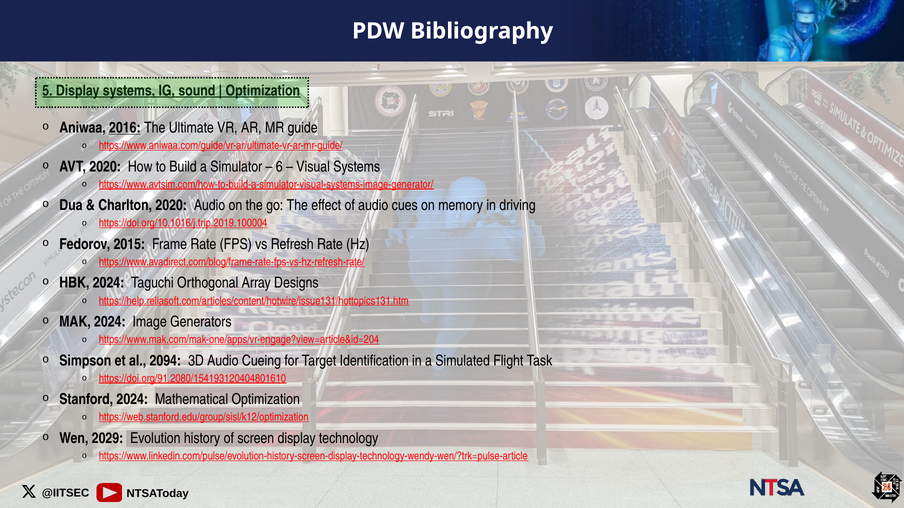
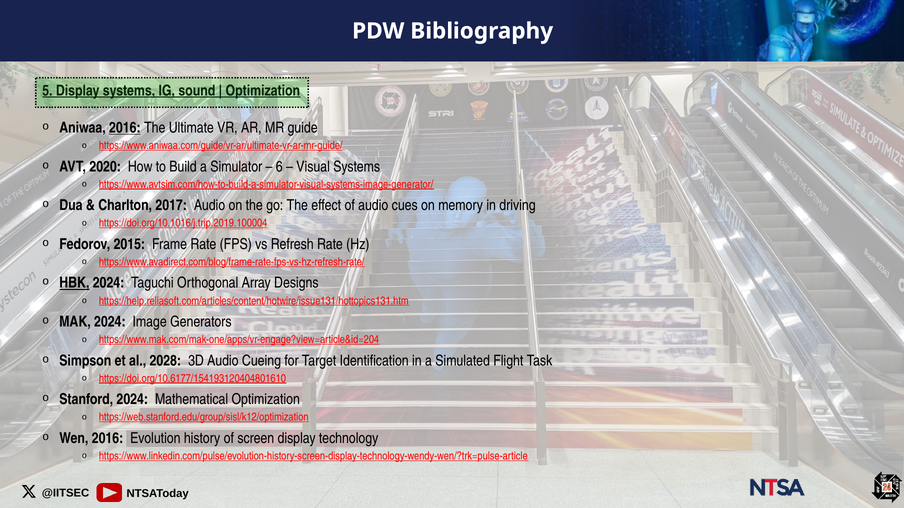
Charlton 2020: 2020 -> 2017 (171, 206)
HBK underline: none -> present (74, 283)
2094: 2094 -> 2028 (165, 361)
https://doi.org/91.2080/154193120404801610: https://doi.org/91.2080/154193120404801610 -> https://doi.org/10.6177/154193120404801610 (192, 379)
Wen 2029: 2029 -> 2016 (108, 439)
